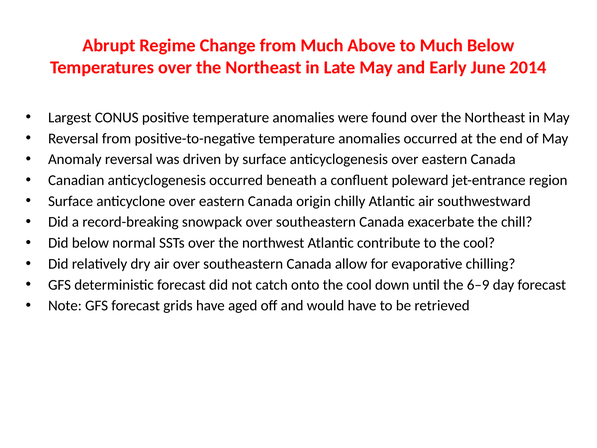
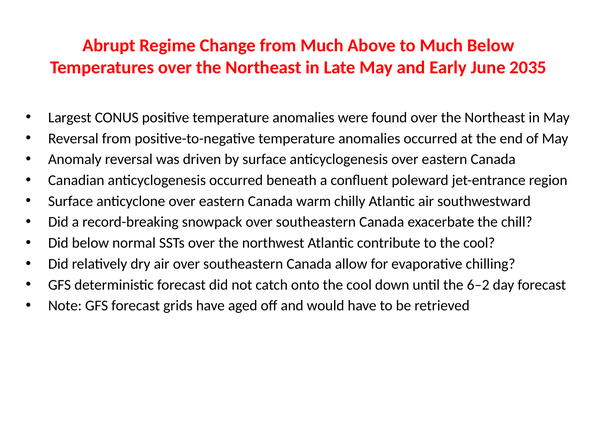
2014: 2014 -> 2035 (528, 67)
origin: origin -> warm (314, 201)
6–9: 6–9 -> 6–2 (478, 285)
